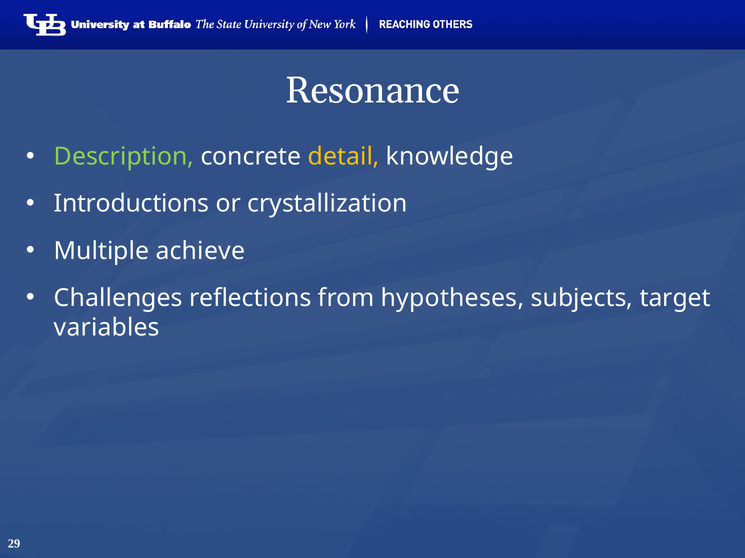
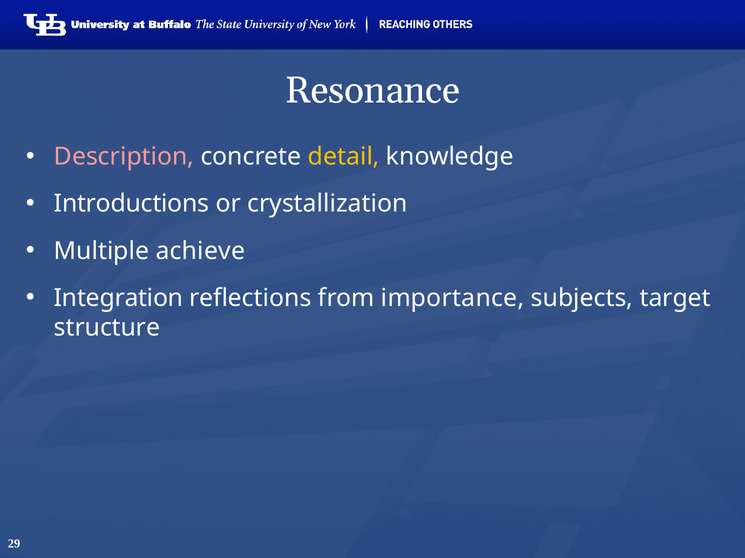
Description colour: light green -> pink (124, 157)
Challenges: Challenges -> Integration (119, 298)
hypotheses: hypotheses -> importance (453, 298)
variables: variables -> structure (107, 328)
